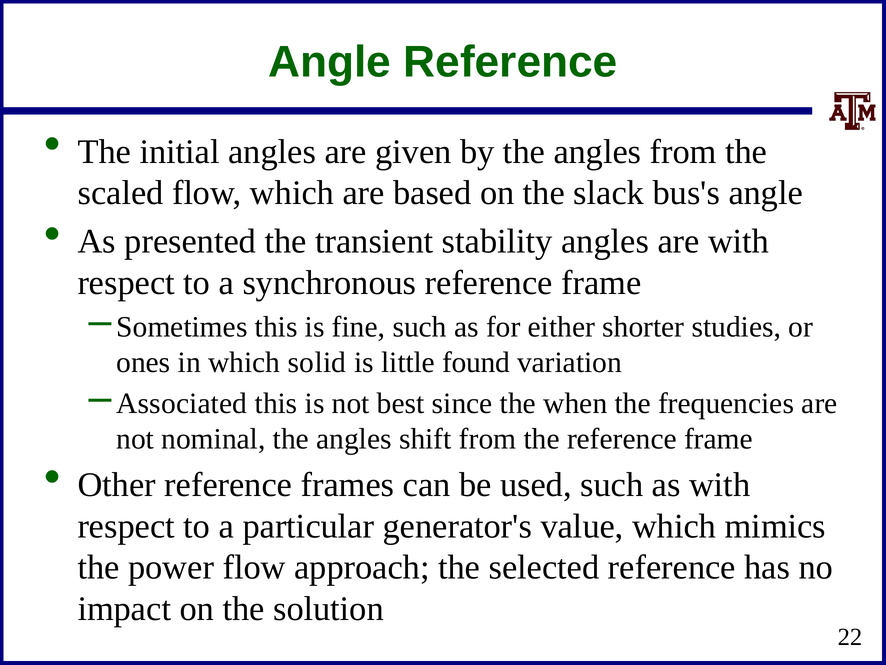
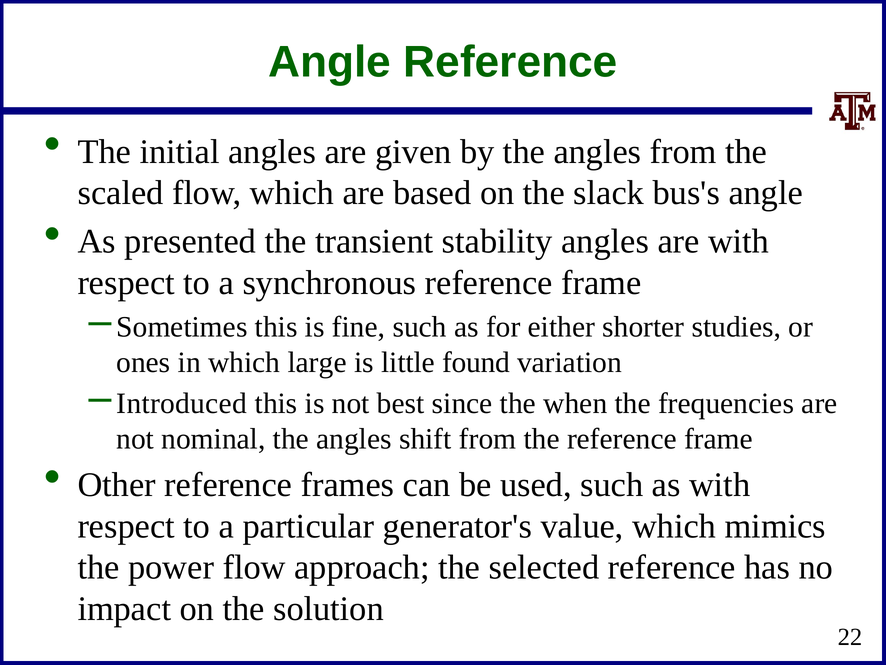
solid: solid -> large (317, 362)
Associated: Associated -> Introduced (182, 403)
